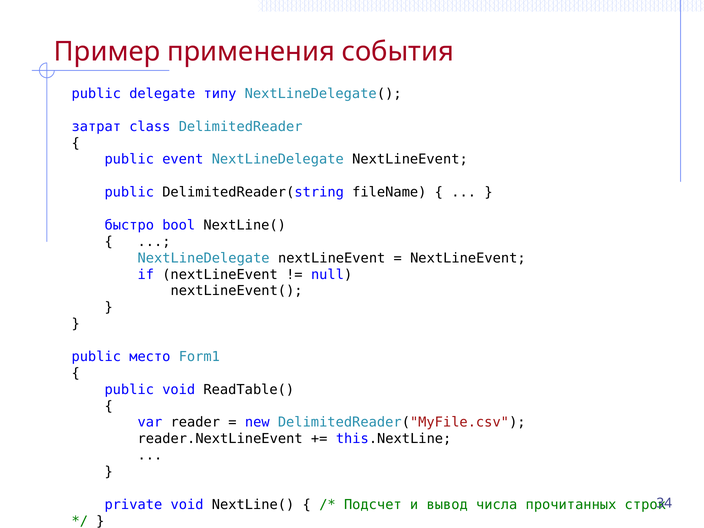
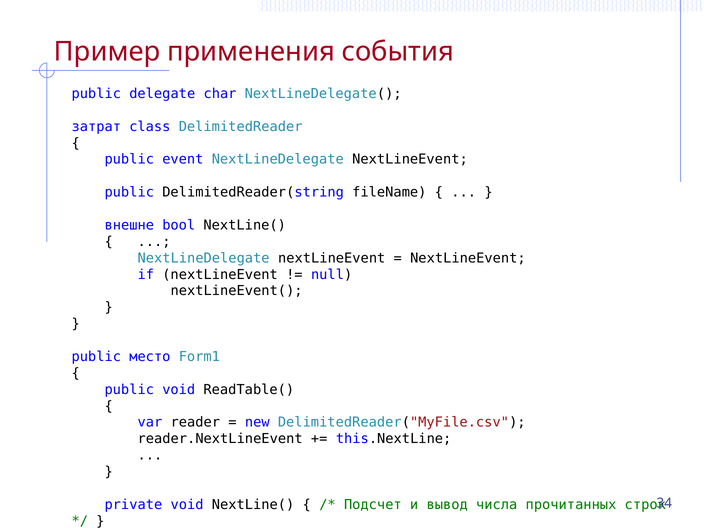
типу: типу -> char (220, 94)
быстро: быстро -> внешне (129, 225)
